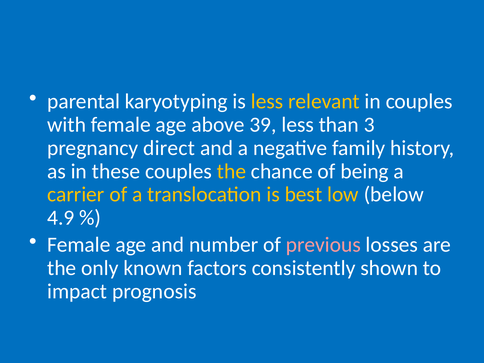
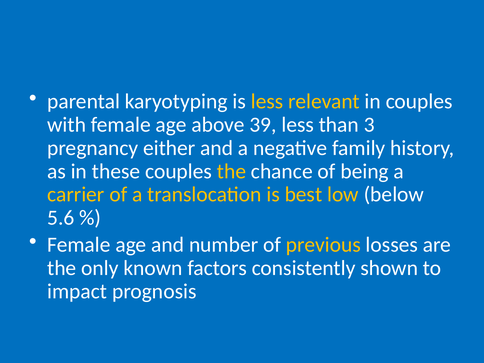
direct: direct -> either (169, 148)
4.9: 4.9 -> 5.6 (61, 218)
previous colour: pink -> yellow (323, 245)
